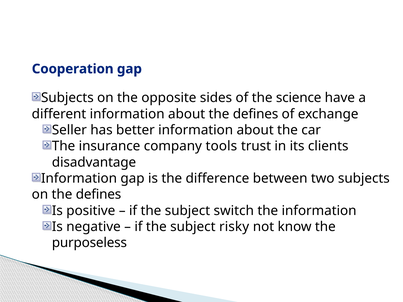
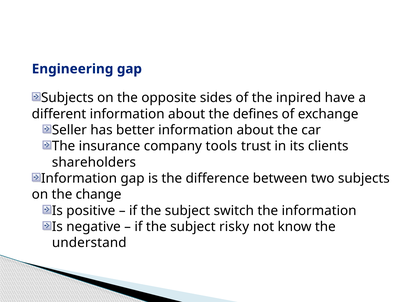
Cooperation: Cooperation -> Engineering (73, 69)
science: science -> inpired (299, 98)
disadvantage: disadvantage -> shareholders (94, 162)
on the defines: defines -> change (99, 195)
purposeless: purposeless -> understand (89, 243)
